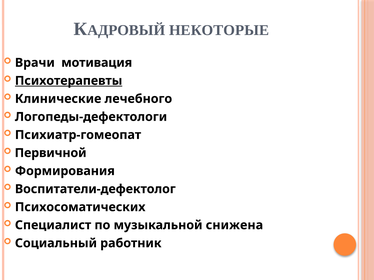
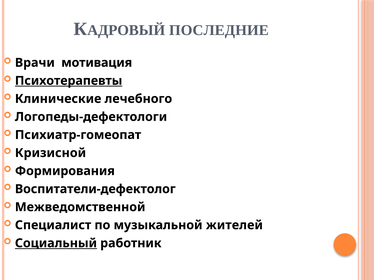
НЕКОТОРЫЕ: НЕКОТОРЫЕ -> ПОСЛЕДНИЕ (219, 30)
Первичной: Первичной -> Кризисной (50, 153)
Психосоматических: Психосоматических -> Межведомственной (80, 207)
снижена: снижена -> жителей (234, 226)
Социальный underline: none -> present (56, 244)
